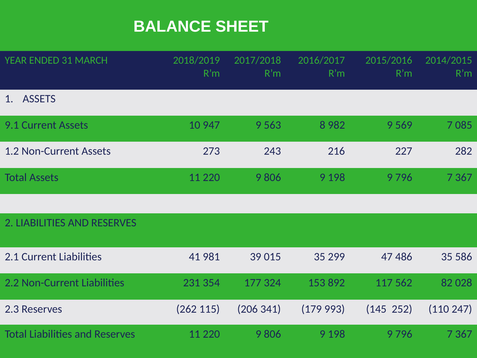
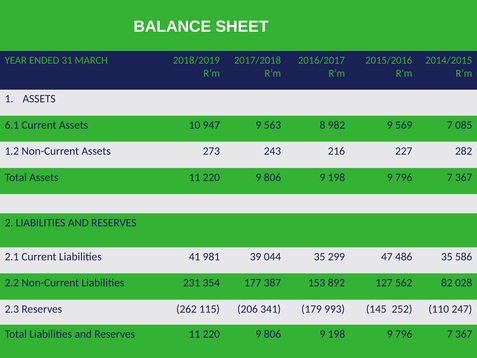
9.1: 9.1 -> 6.1 (12, 125)
015: 015 -> 044 (272, 257)
324: 324 -> 387 (272, 283)
117: 117 -> 127 (384, 283)
